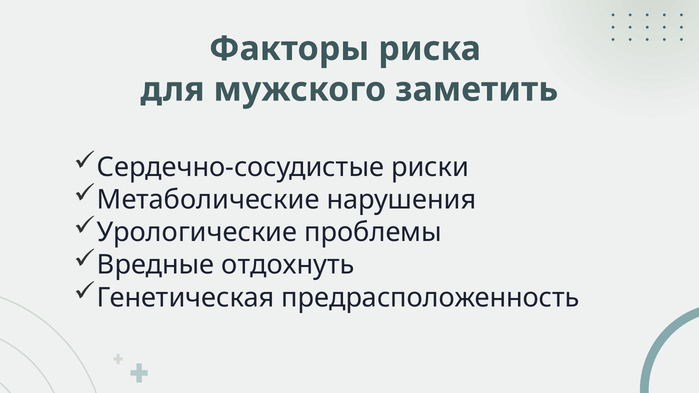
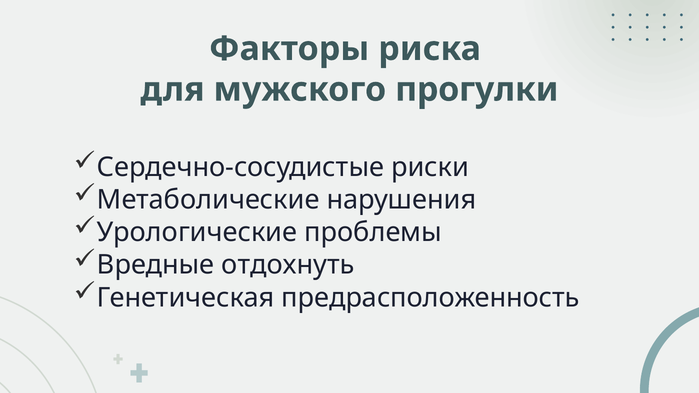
заметить: заметить -> прогулки (477, 90)
